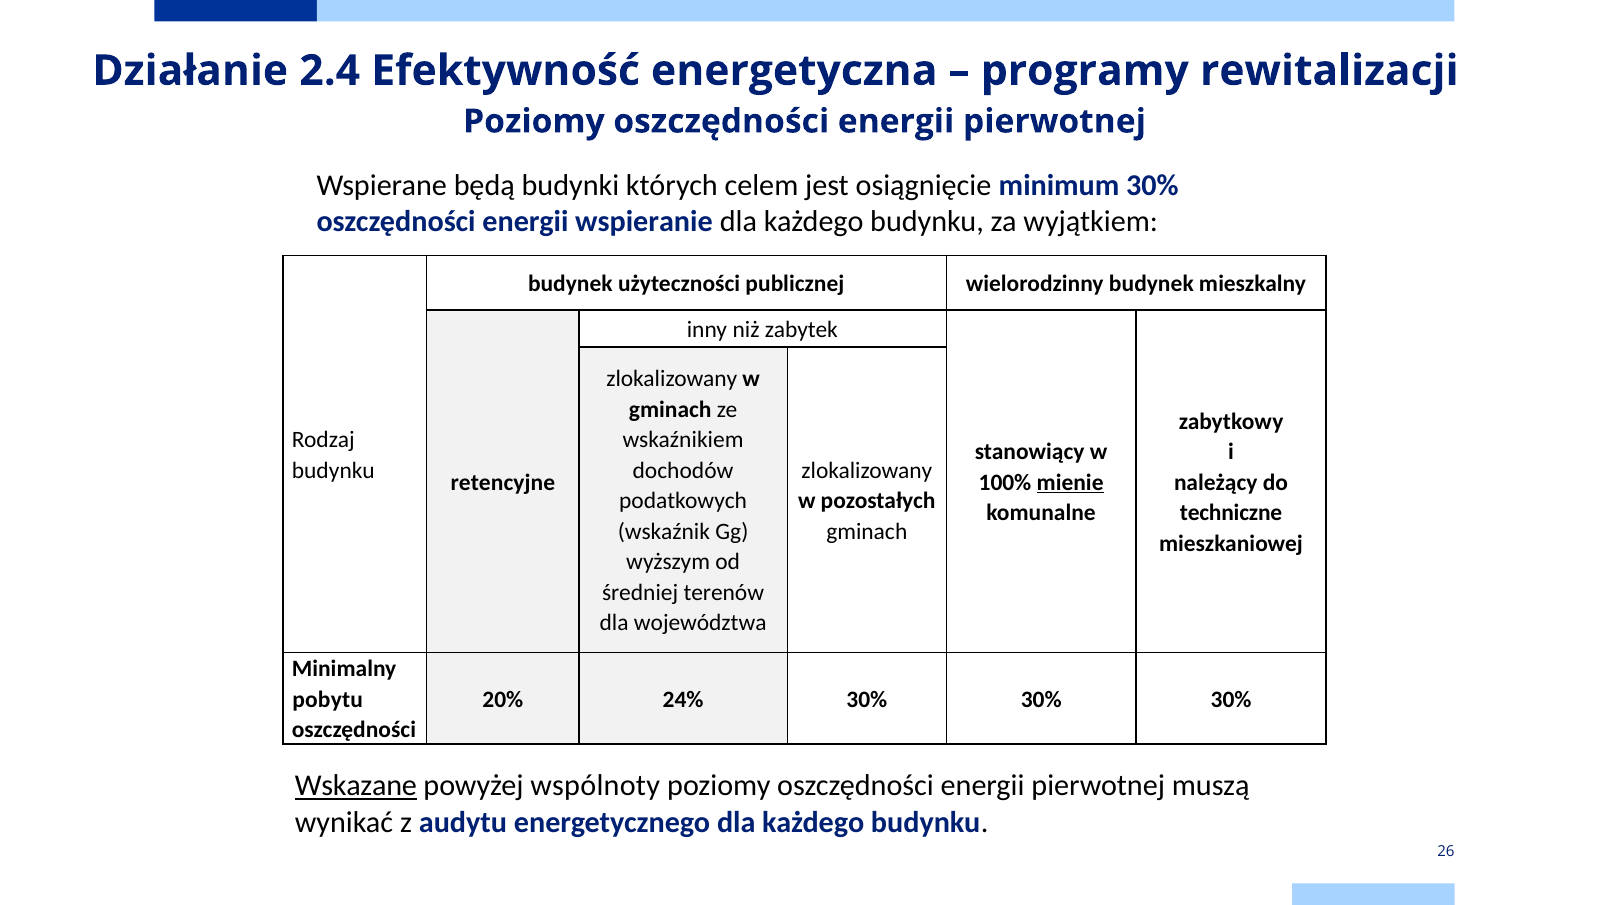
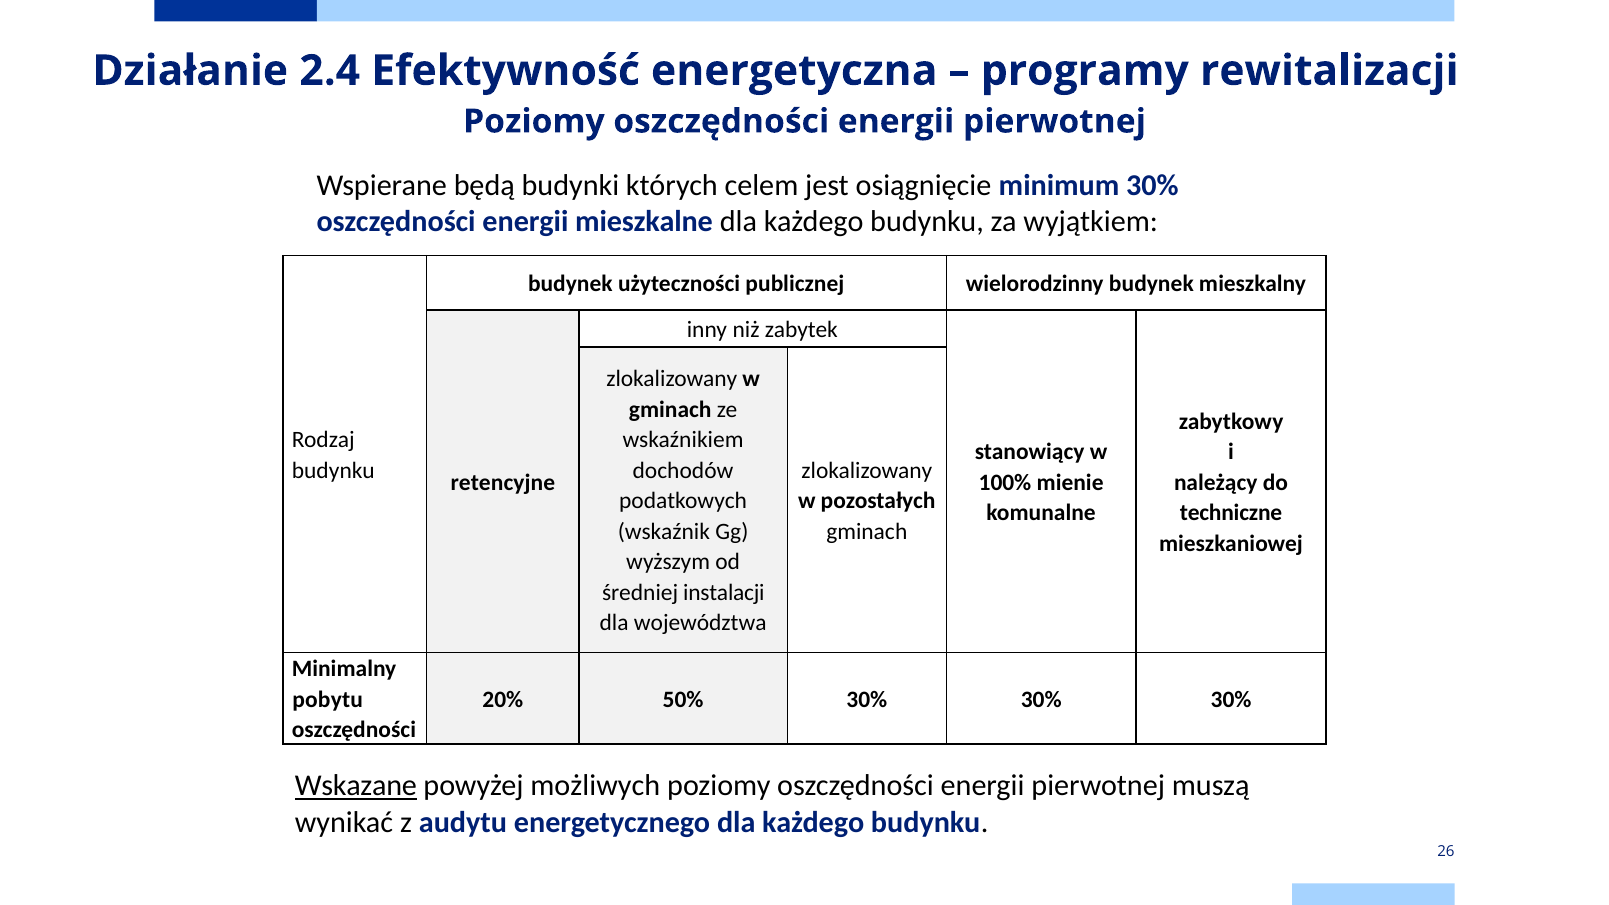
wspieranie: wspieranie -> mieszkalne (644, 222)
mienie underline: present -> none (1070, 483)
terenów: terenów -> instalacji (724, 593)
24%: 24% -> 50% (683, 700)
wspólnoty: wspólnoty -> możliwych (595, 786)
